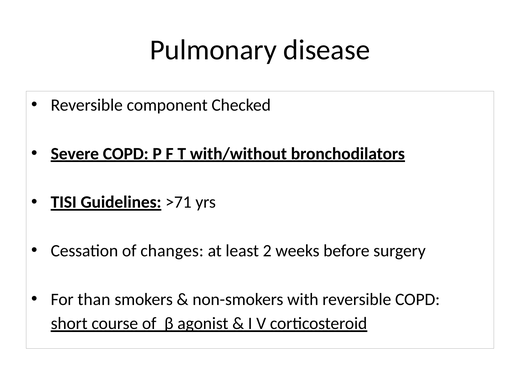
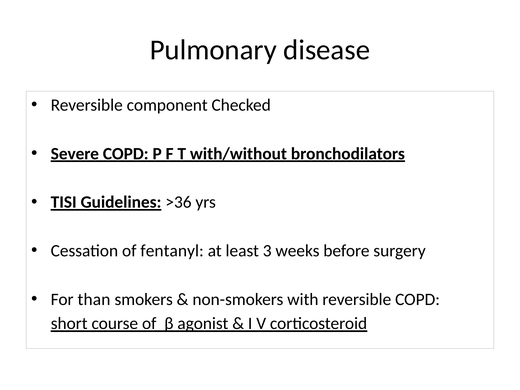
>71: >71 -> >36 (178, 202)
changes: changes -> fentanyl (172, 251)
2: 2 -> 3 (267, 251)
